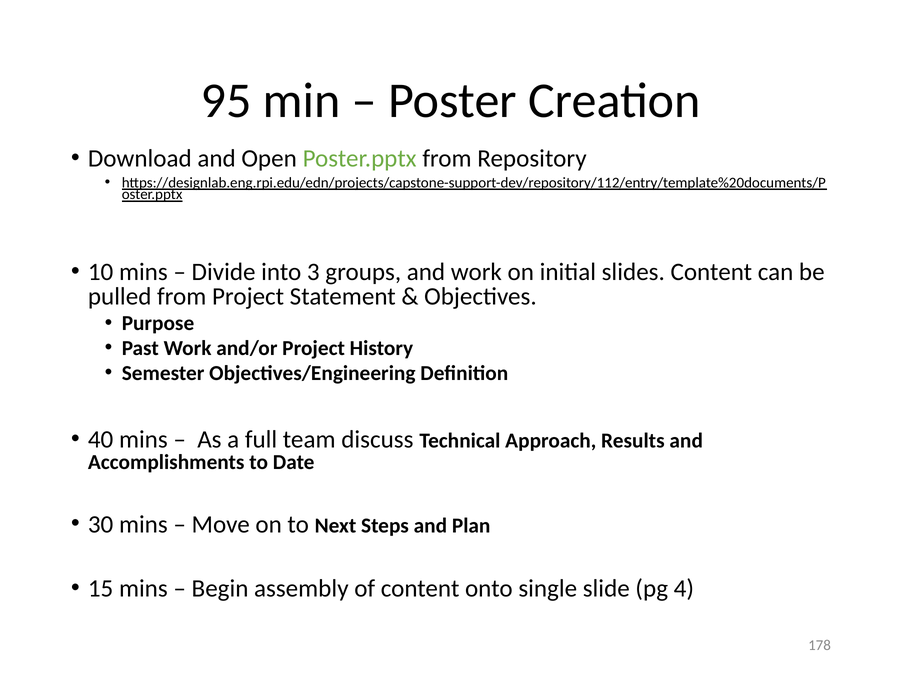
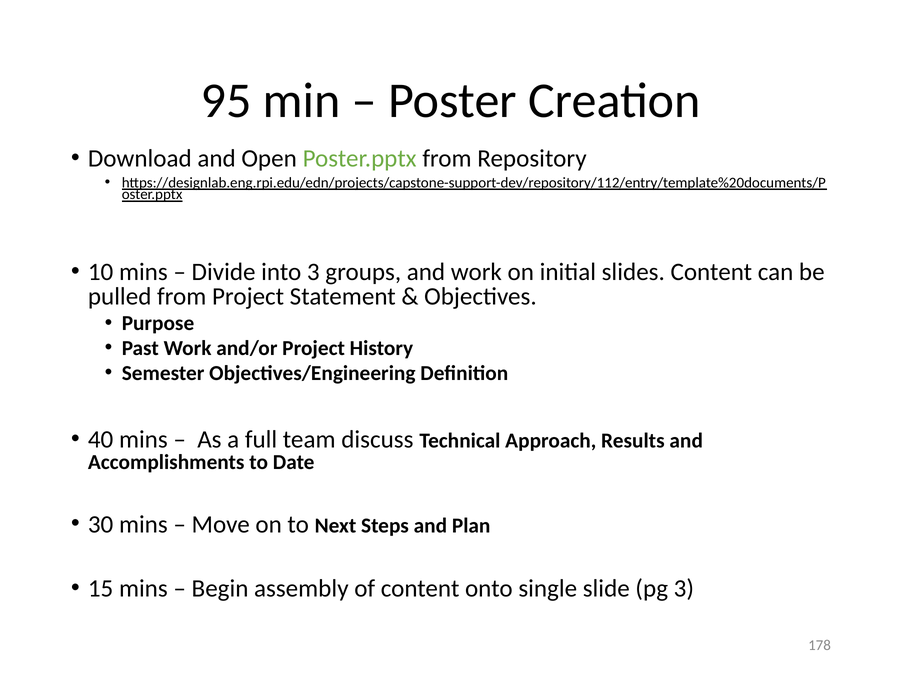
pg 4: 4 -> 3 (684, 589)
